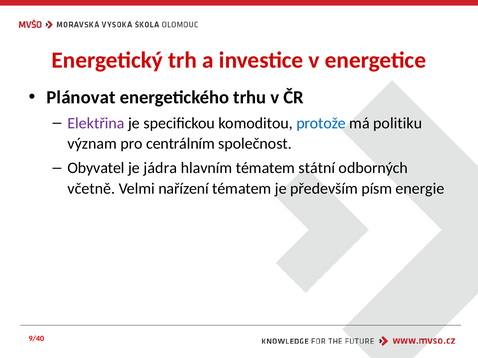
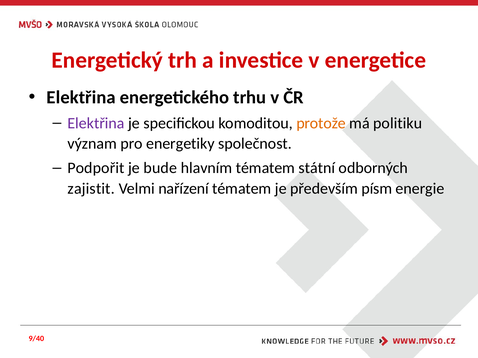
Plánovat: Plánovat -> Elektřina (81, 98)
protože colour: blue -> orange (321, 123)
centrálním: centrálním -> energetiky (180, 144)
Obyvatel: Obyvatel -> Podpořit (96, 168)
jádra: jádra -> bude (160, 168)
včetně: včetně -> zajistit (91, 189)
